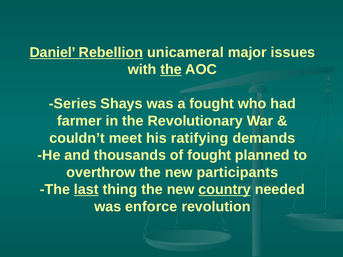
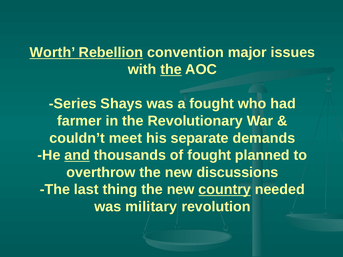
Daniel: Daniel -> Worth (52, 52)
unicameral: unicameral -> convention (185, 52)
ratifying: ratifying -> separate (200, 138)
and underline: none -> present (77, 155)
participants: participants -> discussions (237, 172)
last underline: present -> none (86, 190)
enforce: enforce -> military (151, 207)
